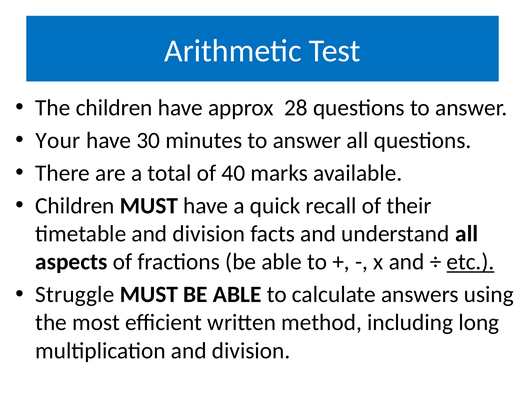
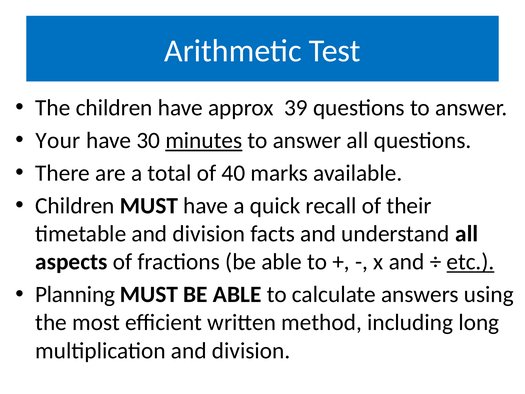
28: 28 -> 39 (296, 108)
minutes underline: none -> present (204, 140)
Struggle: Struggle -> Planning (75, 294)
